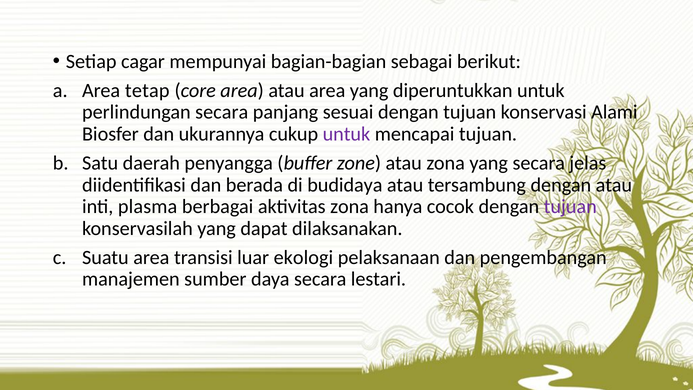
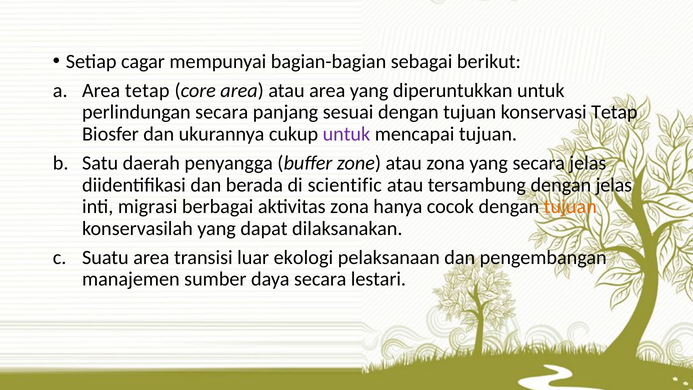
konservasi Alami: Alami -> Tetap (614, 112)
budidaya: budidaya -> scientific (345, 185)
dengan atau: atau -> jelas (614, 185)
plasma: plasma -> migrasi (148, 207)
tujuan colour: purple -> orange (570, 207)
